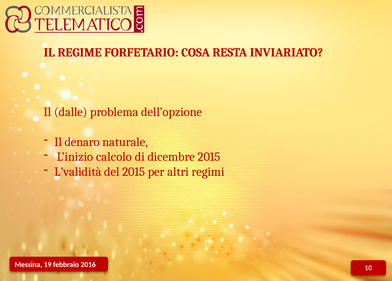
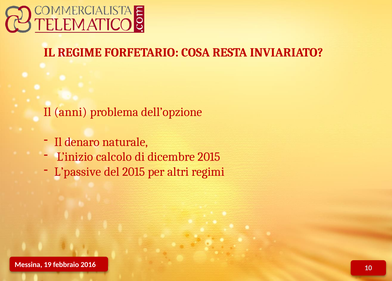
dalle: dalle -> anni (71, 112)
L’validità: L’validità -> L’passive (78, 172)
